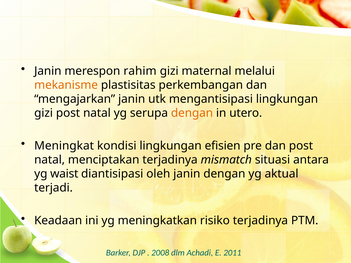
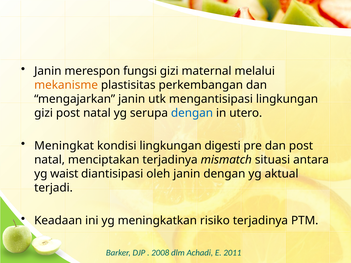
rahim: rahim -> fungsi (140, 71)
dengan colour: orange -> blue (192, 113)
efisien: efisien -> digesti (223, 146)
